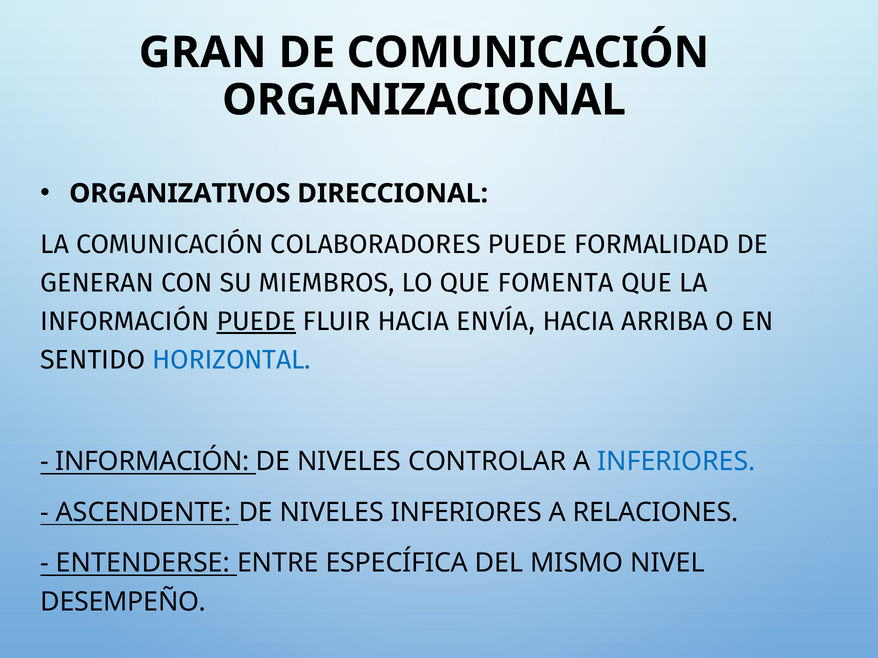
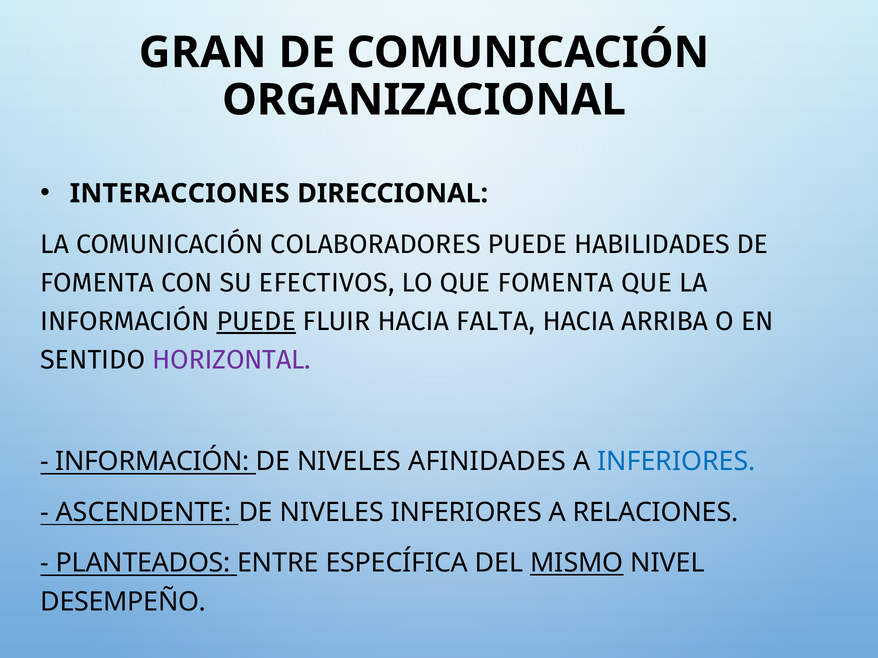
ORGANIZATIVOS: ORGANIZATIVOS -> INTERACCIONES (180, 194)
FORMALIDAD: FORMALIDAD -> HABILIDADES (652, 244)
GENERAN: GENERAN -> FOMENTA (97, 283)
MIEMBROS: MIEMBROS -> EFECTIVOS (327, 283)
ENVÍA: ENVÍA -> FALTA (496, 322)
HORIZONTAL colour: blue -> purple (231, 360)
CONTROLAR: CONTROLAR -> AFINIDADES (487, 462)
ENTENDERSE: ENTENDERSE -> PLANTEADOS (143, 564)
MISMO underline: none -> present (577, 564)
